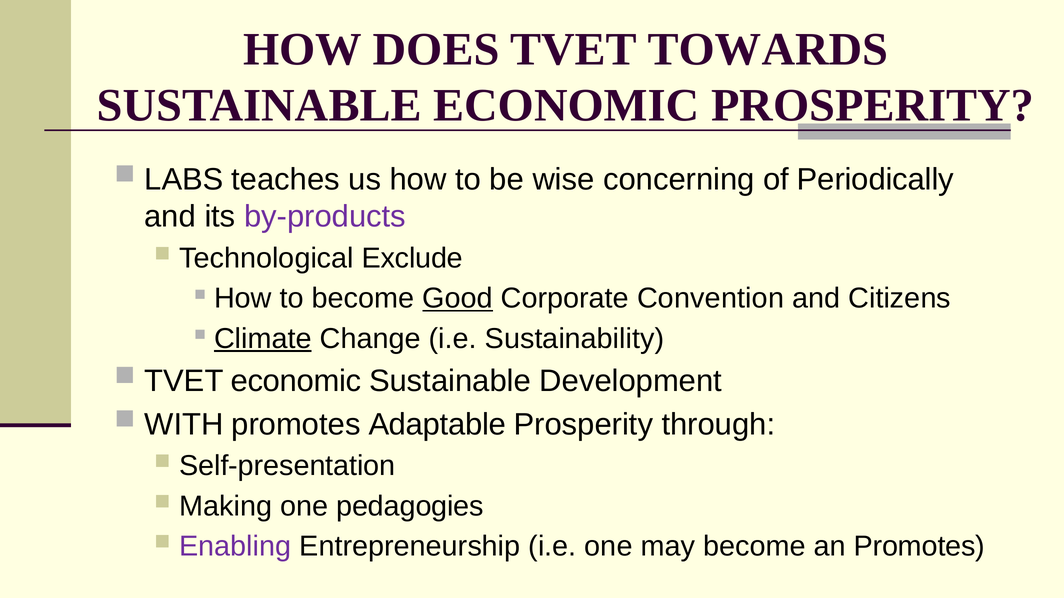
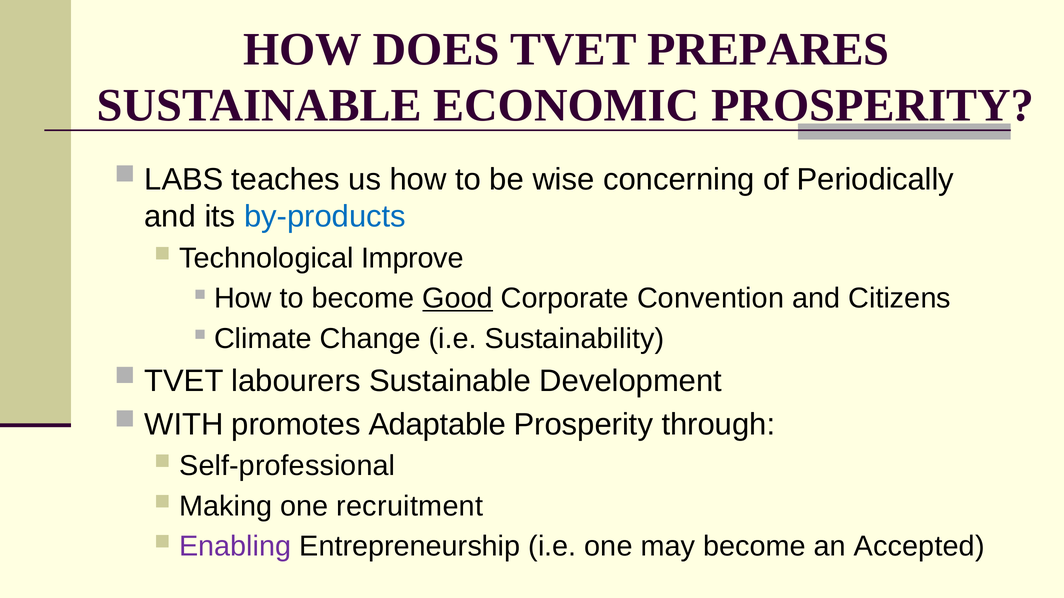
TOWARDS: TOWARDS -> PREPARES (768, 49)
by-products colour: purple -> blue (325, 217)
Exclude: Exclude -> Improve (412, 258)
Climate underline: present -> none (263, 339)
TVET economic: economic -> labourers (296, 381)
Self-presentation: Self-presentation -> Self-professional (287, 466)
pedagogies: pedagogies -> recruitment (410, 506)
an Promotes: Promotes -> Accepted (919, 547)
